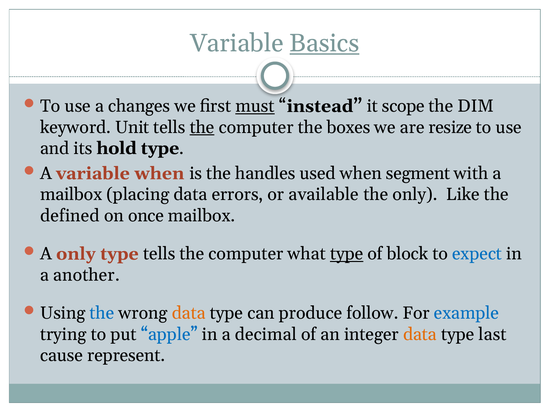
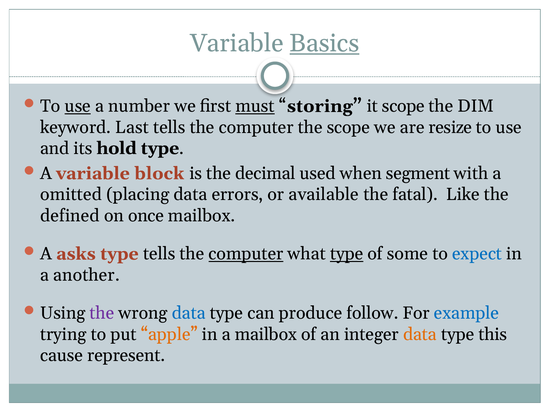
use underline: none -> present (78, 106)
changes: changes -> number (139, 106)
instead: instead -> storing (324, 106)
Unit: Unit -> Last (132, 127)
the underline: present -> none (202, 127)
the boxes: boxes -> scope (348, 127)
variable when: when -> block (159, 174)
handles: handles -> decimal (265, 174)
mailbox: mailbox -> omitted (71, 195)
the only: only -> fatal (415, 195)
A only: only -> asks (76, 254)
computer underline: none -> present (246, 254)
block: block -> some (407, 254)
the colour: blue -> purple (102, 314)
data colour: orange -> blue (189, 314)
apple colour: blue -> orange (169, 335)
a decimal: decimal -> mailbox (266, 335)
last: last -> this (493, 335)
